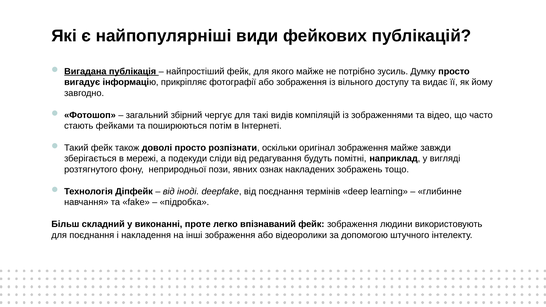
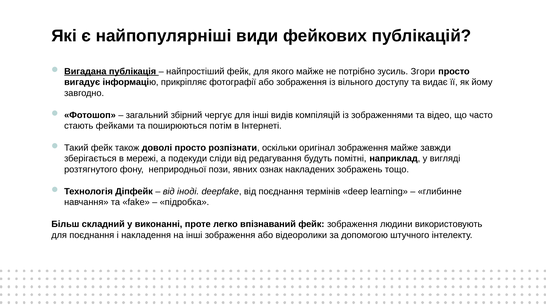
Думку: Думку -> Згори (423, 71)
для такі: такі -> інші (261, 115)
